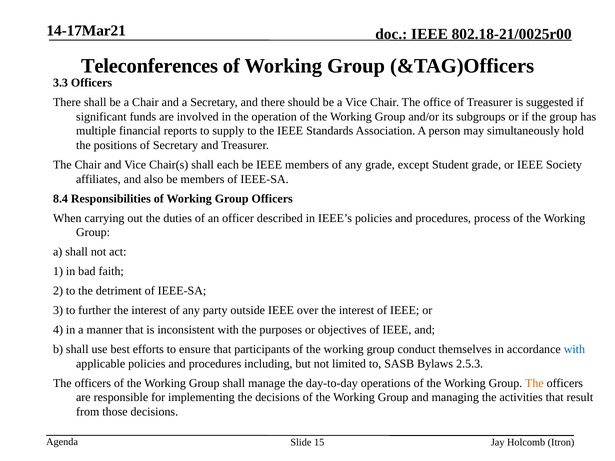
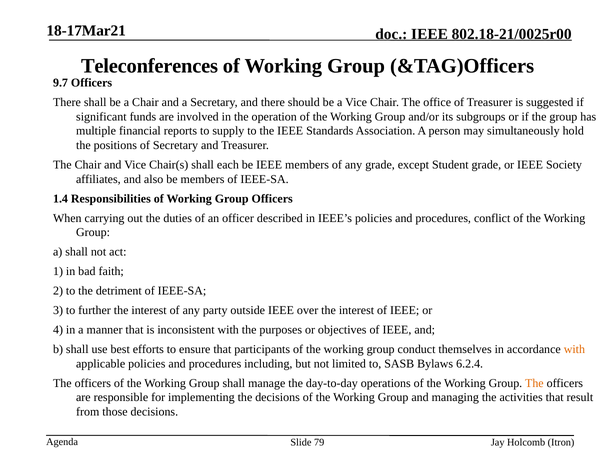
14-17Mar21: 14-17Mar21 -> 18-17Mar21 (86, 31)
3.3: 3.3 -> 9.7 (61, 83)
8.4: 8.4 -> 1.4 (61, 199)
process: process -> conflict (492, 218)
with colour: blue -> orange (574, 350)
2.5.3: 2.5.3 -> 6.2.4 (470, 364)
15: 15 -> 79 (319, 442)
